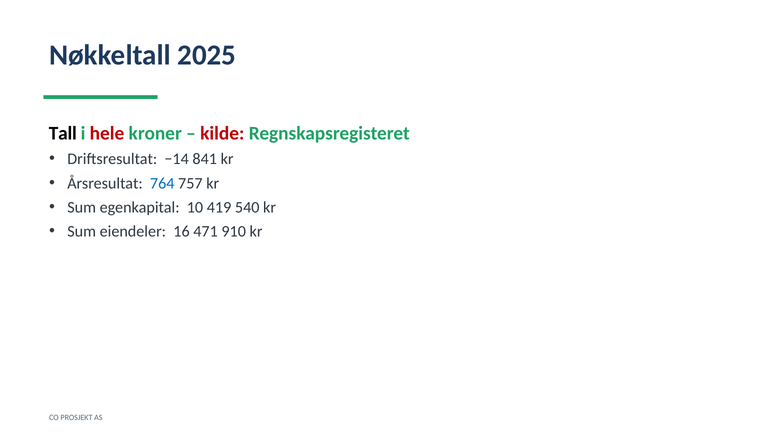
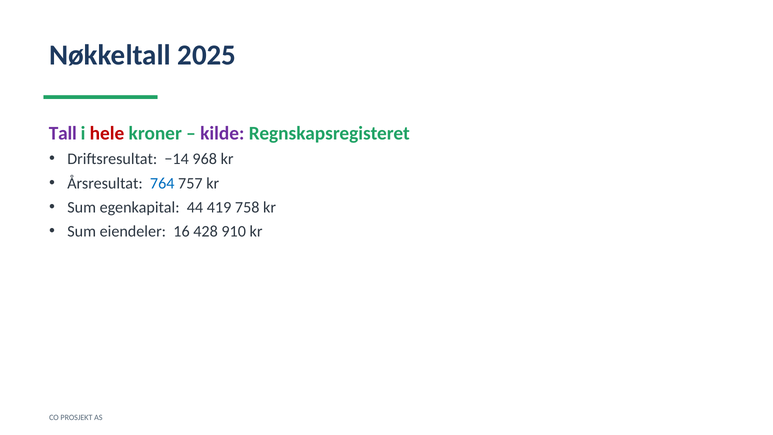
Tall colour: black -> purple (63, 133)
kilde colour: red -> purple (222, 133)
841: 841 -> 968 (205, 159)
10: 10 -> 44 (195, 207)
540: 540 -> 758 (247, 207)
471: 471 -> 428 (206, 231)
